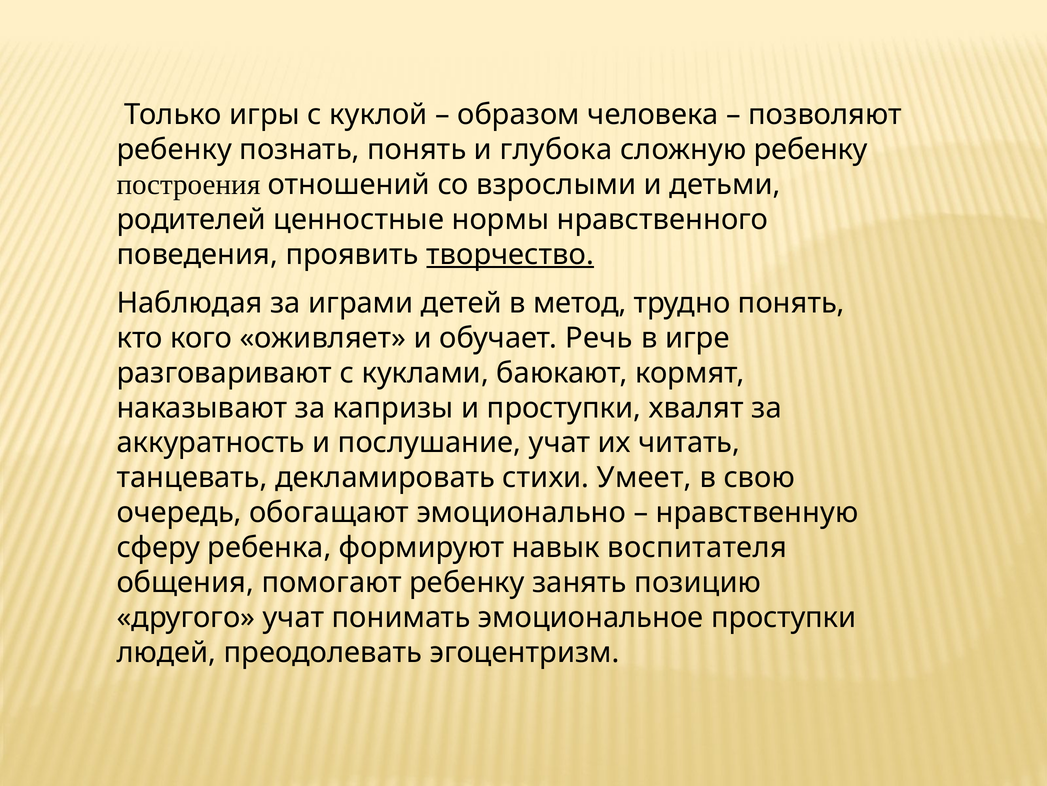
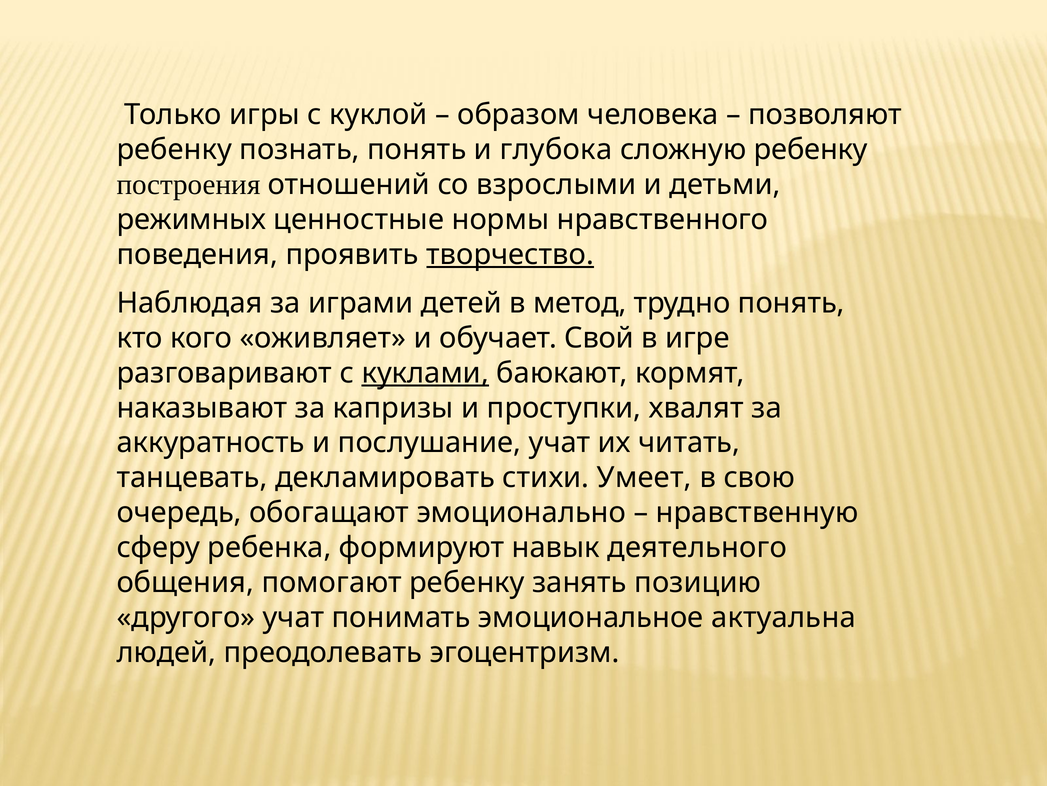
родителей: родителей -> режимных (191, 219)
Речь: Речь -> Свой (599, 338)
куклами underline: none -> present (425, 373)
воспитателя: воспитателя -> деятельного (697, 547)
эмоциональное проступки: проступки -> актуальна (783, 617)
